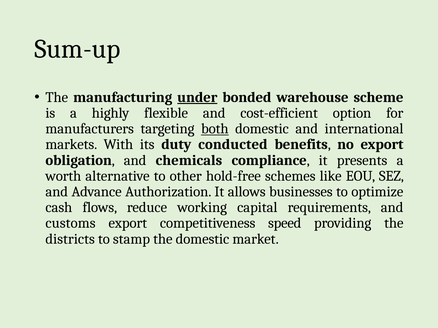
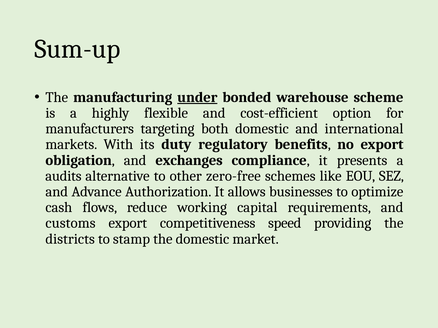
both underline: present -> none (215, 129)
conducted: conducted -> regulatory (233, 145)
chemicals: chemicals -> exchanges (189, 160)
worth: worth -> audits (63, 176)
hold-free: hold-free -> zero-free (233, 176)
